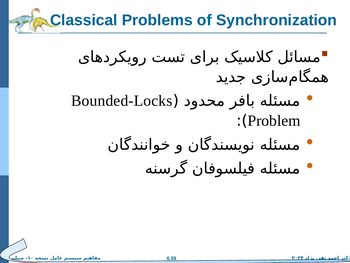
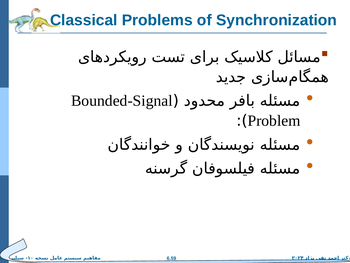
Bounded-Locks: Bounded-Locks -> Bounded-Signal (122, 101)
